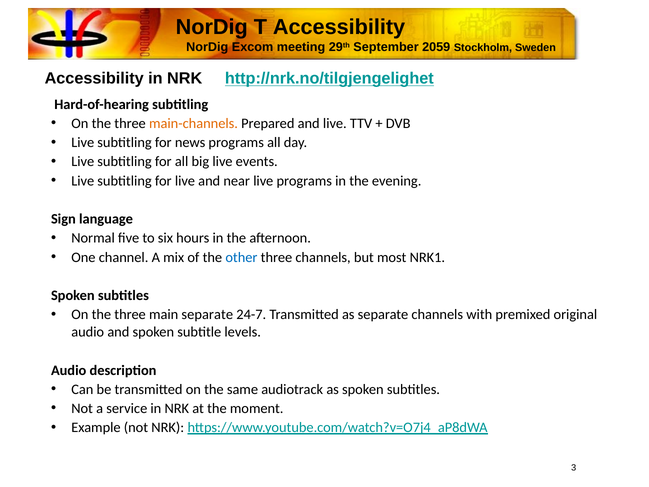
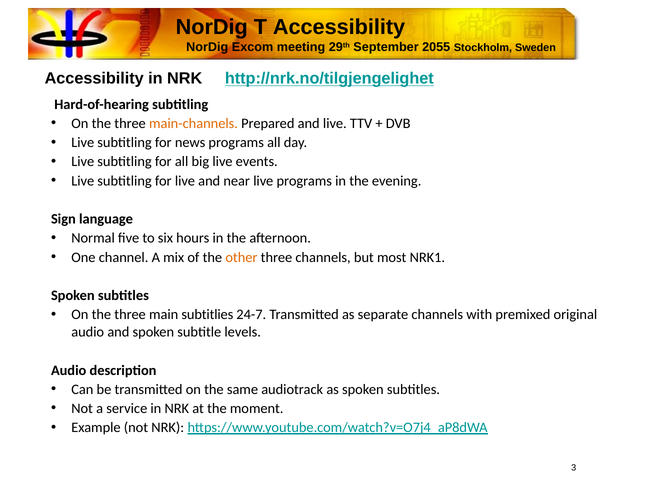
2059: 2059 -> 2055 (436, 47)
other colour: blue -> orange (241, 257)
main separate: separate -> subtitlies (207, 315)
